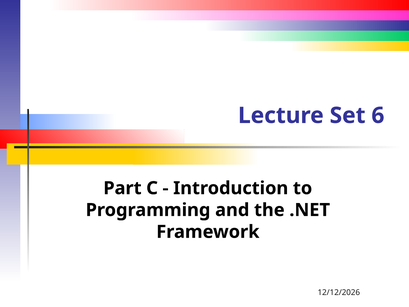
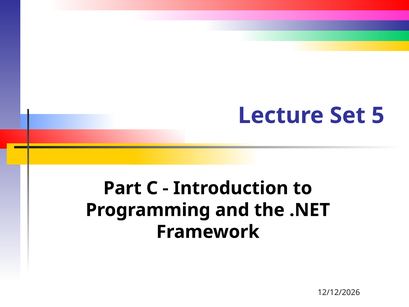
6: 6 -> 5 (378, 115)
